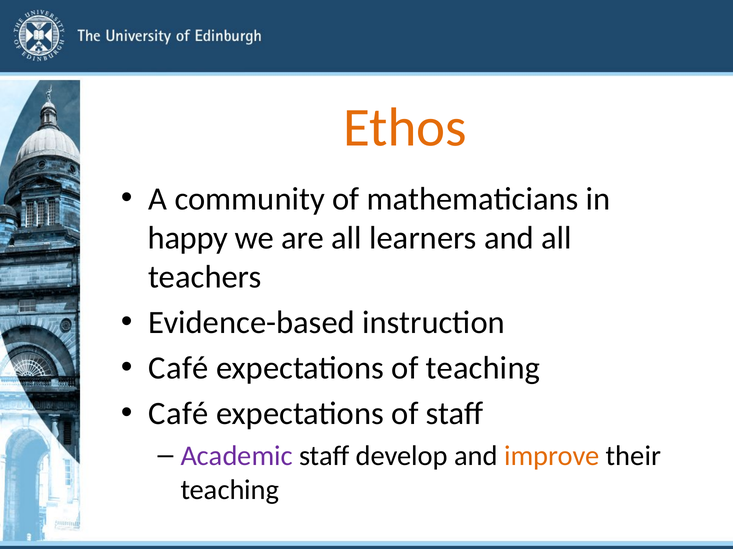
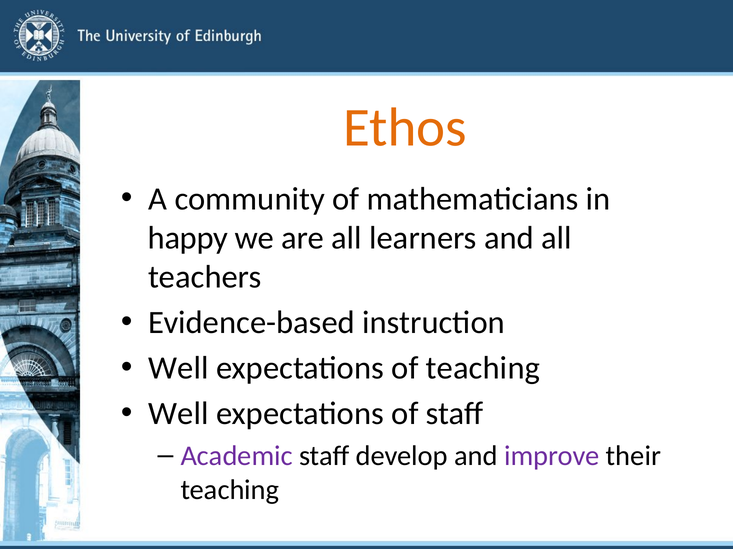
Café: Café -> Well (179, 369)
Café: Café -> Well (179, 414)
improve colour: orange -> purple (552, 456)
